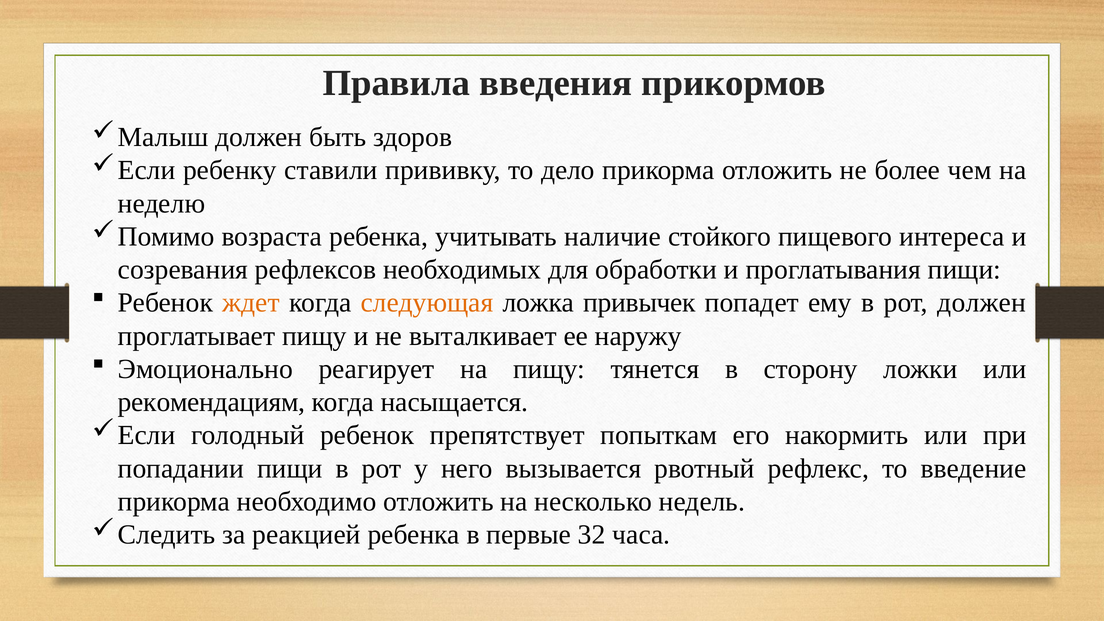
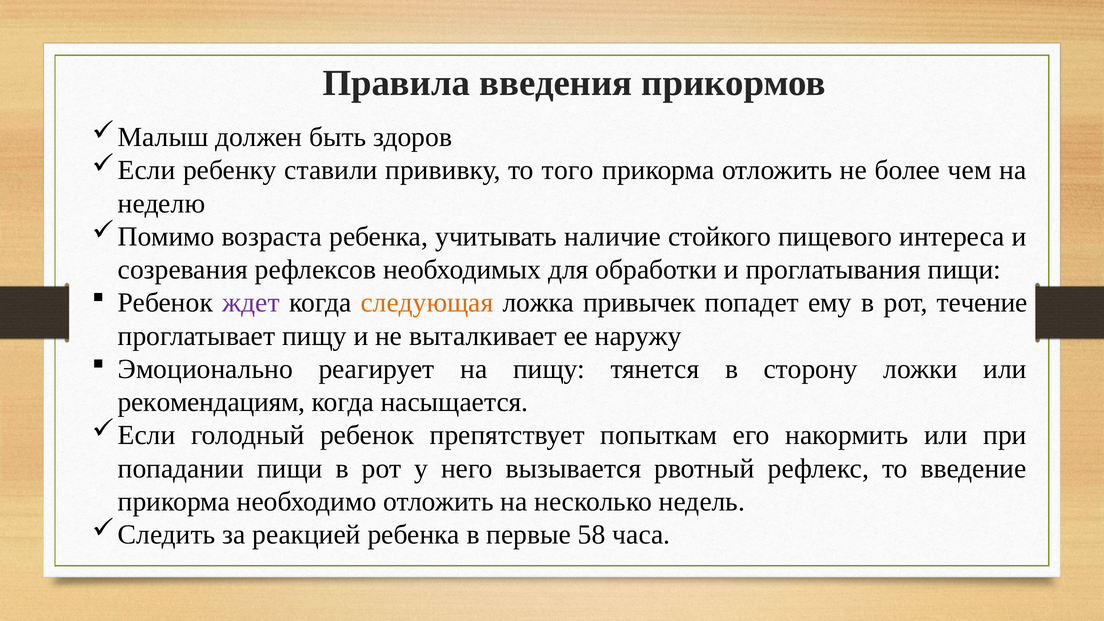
дело: дело -> того (568, 170)
ждет colour: orange -> purple (251, 303)
рот должен: должен -> течение (982, 303)
32: 32 -> 58 (592, 535)
